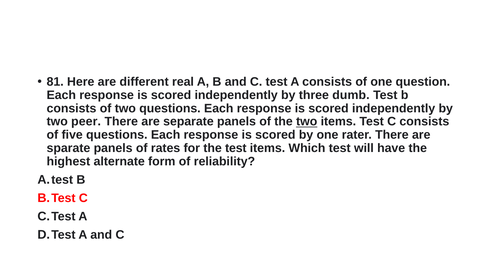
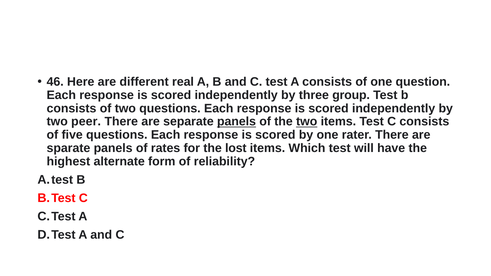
81: 81 -> 46 (55, 82)
dumb: dumb -> group (351, 95)
panels underline: none -> present (237, 122)
the test: test -> lost (236, 148)
